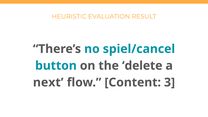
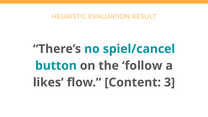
delete: delete -> follow (142, 66)
next: next -> likes (48, 82)
